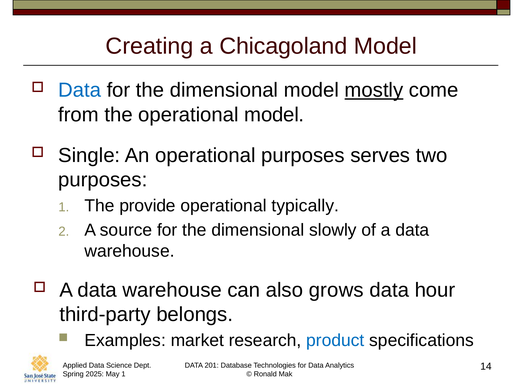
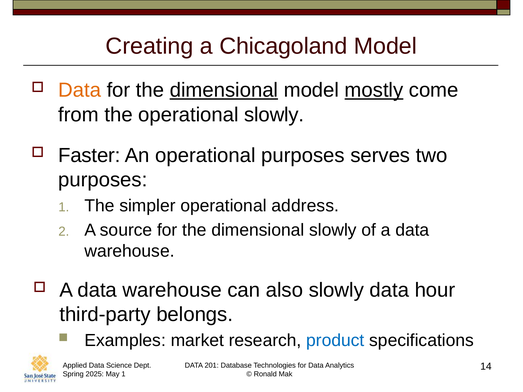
Data colour: blue -> orange (80, 90)
dimensional underline: none -> present (224, 90)
operational model: model -> slowly (274, 115)
Single: Single -> Faster (89, 155)
provide: provide -> simpler (147, 206)
typically: typically -> address (305, 206)
also grows: grows -> slowly (336, 290)
